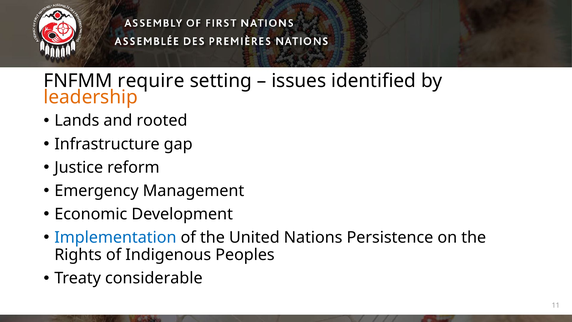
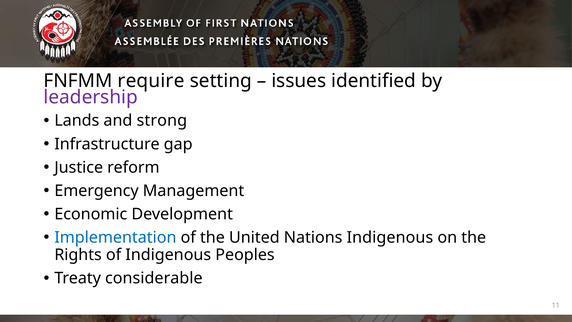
leadership colour: orange -> purple (91, 97)
rooted: rooted -> strong (162, 121)
Nations Persistence: Persistence -> Indigenous (390, 237)
